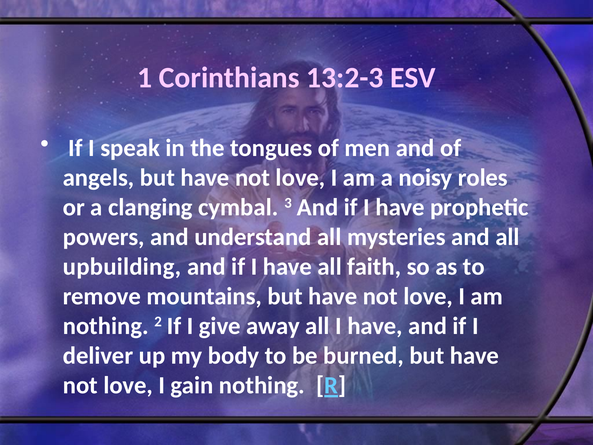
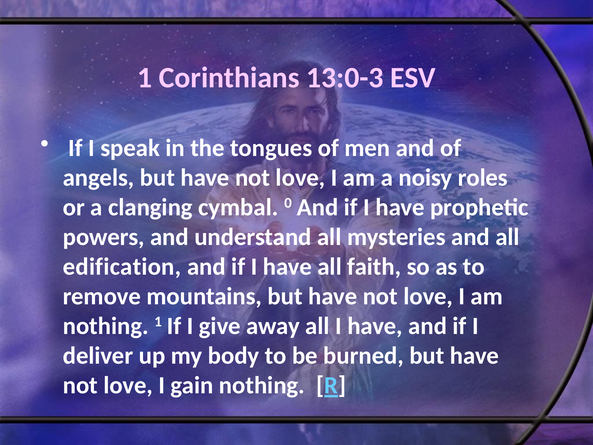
13:2-3: 13:2-3 -> 13:0-3 (345, 78)
3: 3 -> 0 (288, 203)
upbuilding: upbuilding -> edification (122, 267)
nothing 2: 2 -> 1 (158, 322)
